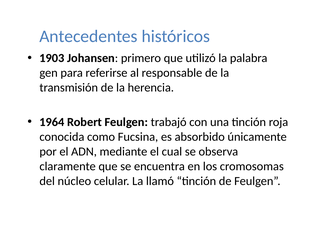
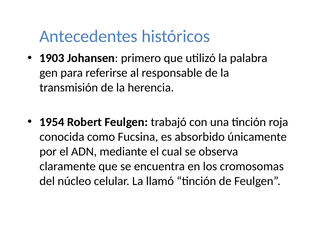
1964: 1964 -> 1954 (52, 122)
